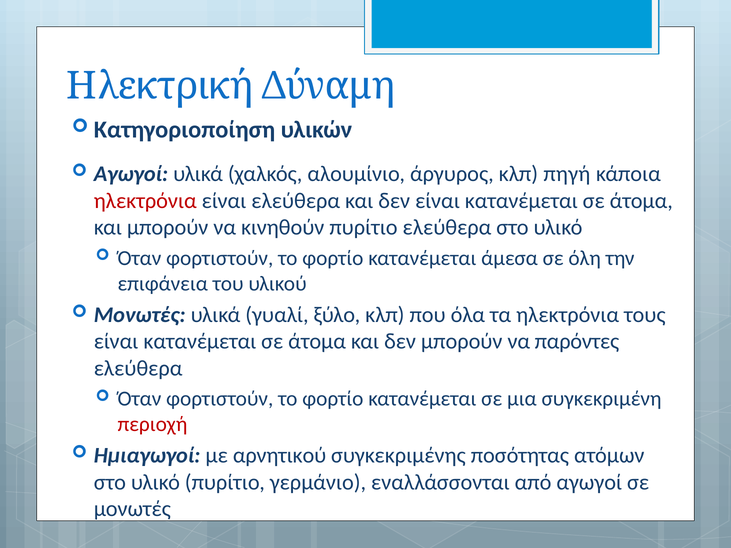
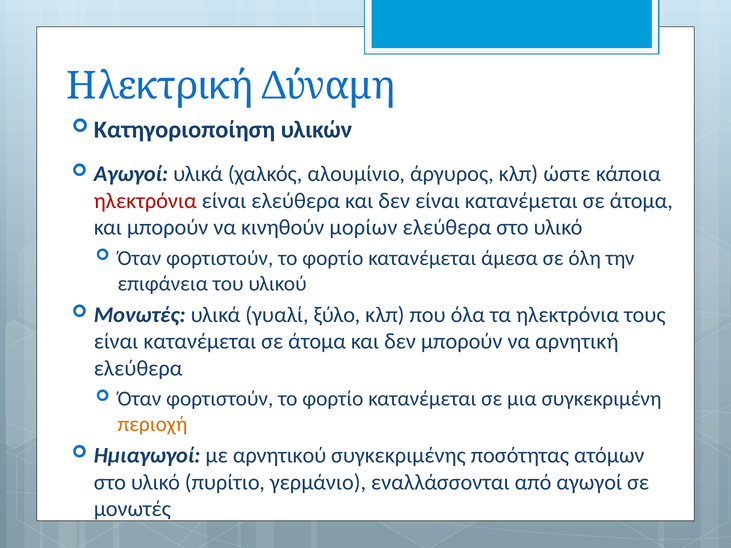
πηγή: πηγή -> ώστε (567, 174)
κινηθούν πυρίτιο: πυρίτιο -> μορίων (363, 228)
παρόντες: παρόντες -> αρνητική (577, 342)
περιοχή colour: red -> orange (152, 425)
